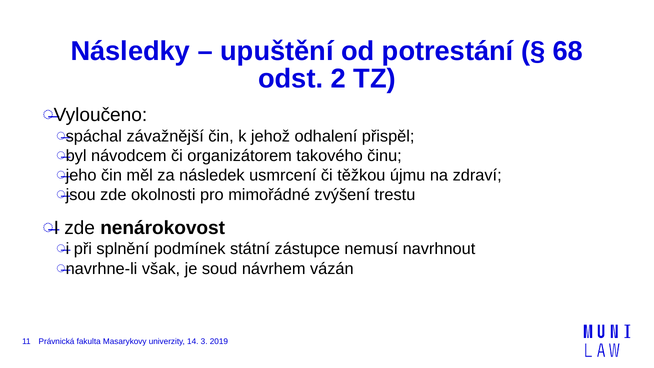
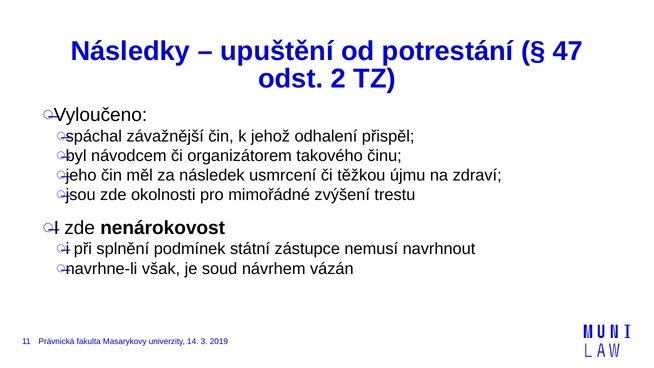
68: 68 -> 47 (568, 51)
